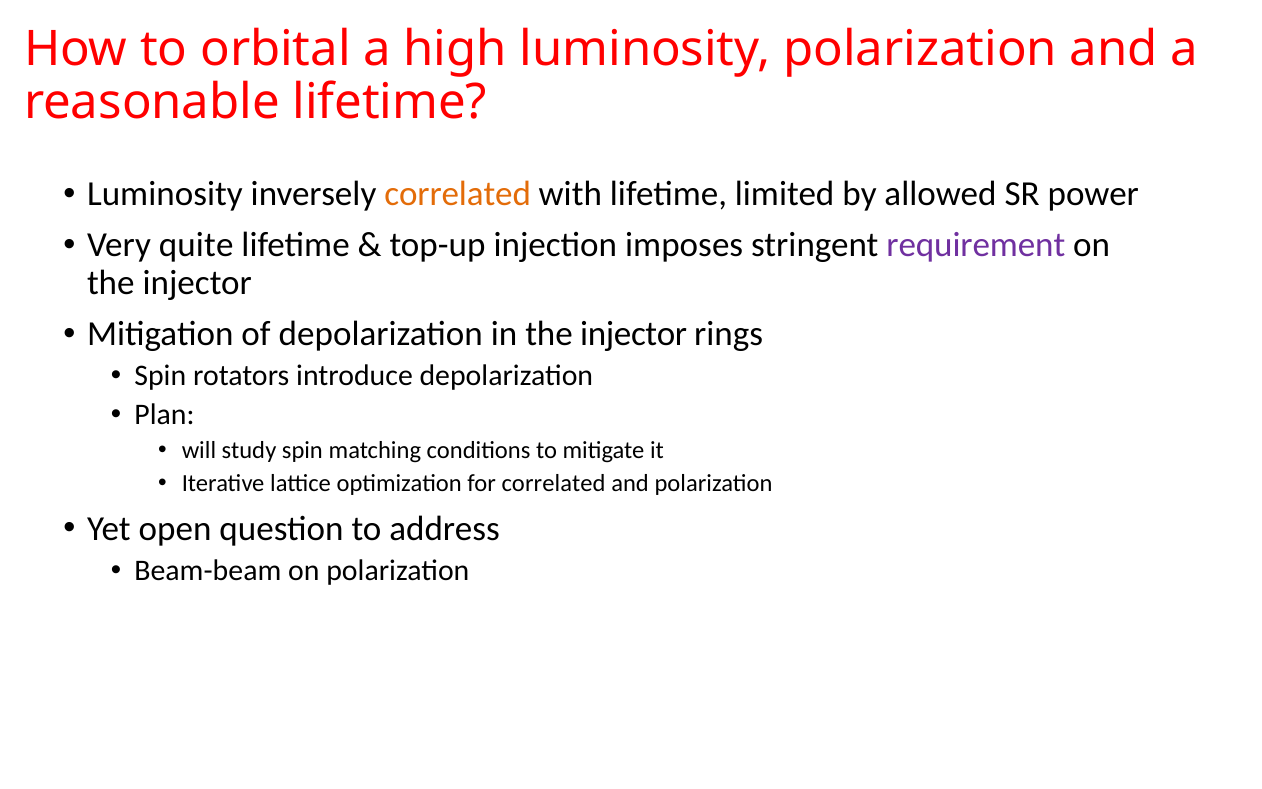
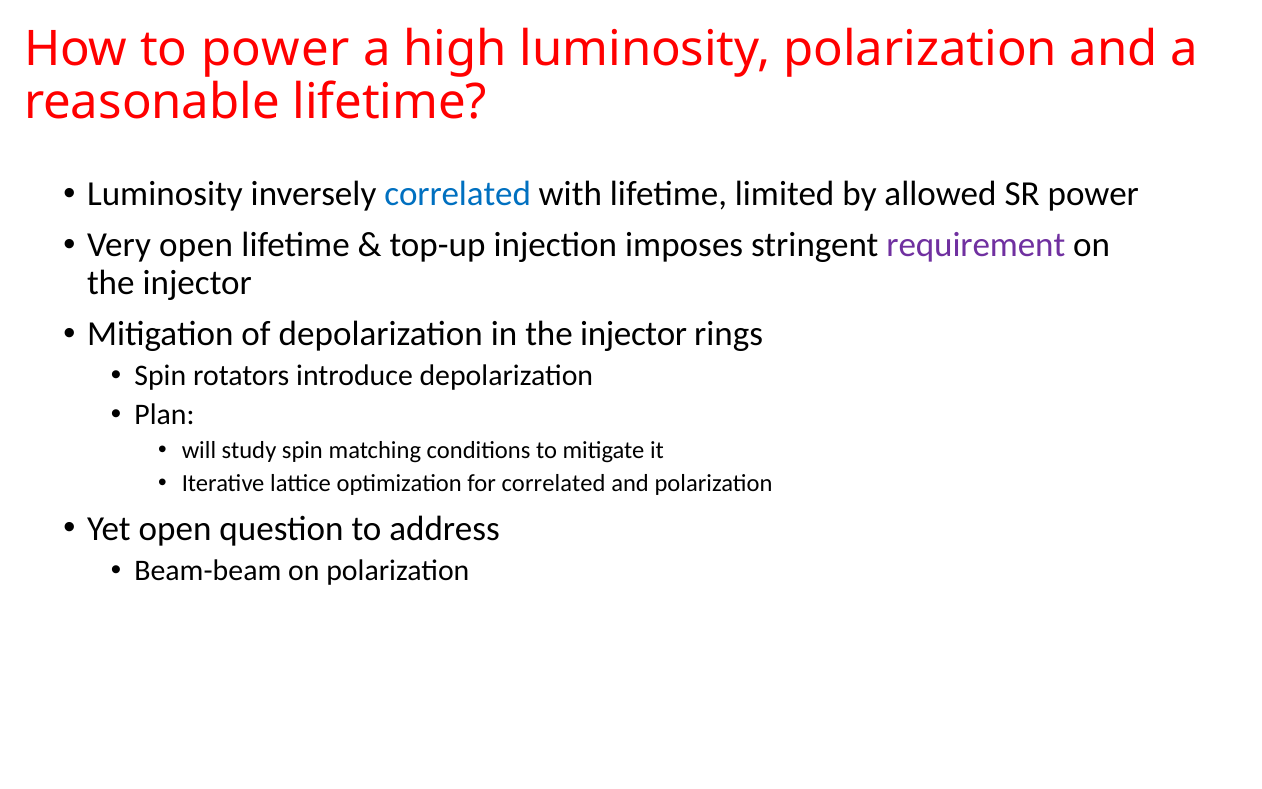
to orbital: orbital -> power (275, 49)
correlated colour: orange -> blue (458, 194)
Very quite: quite -> open (196, 245)
